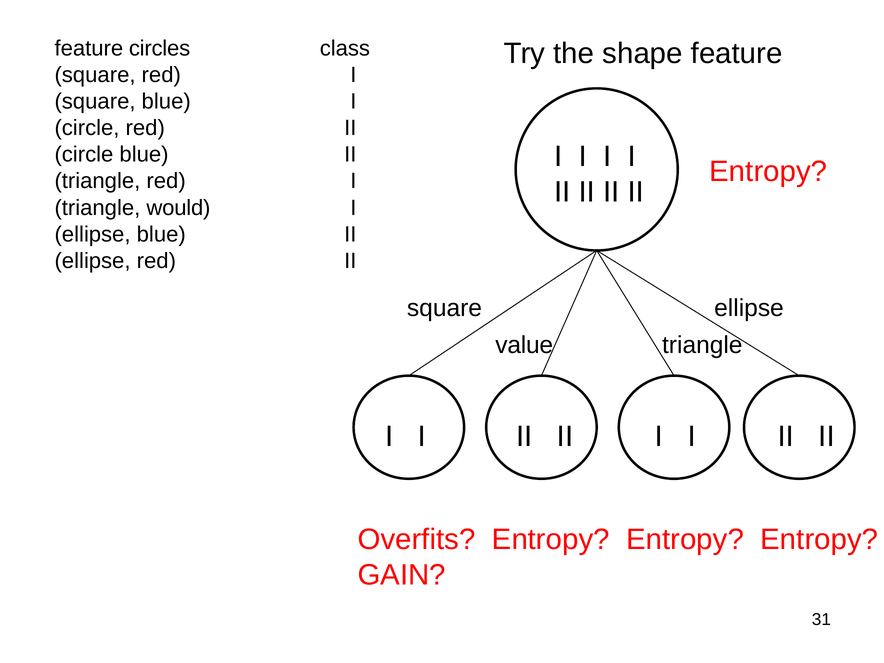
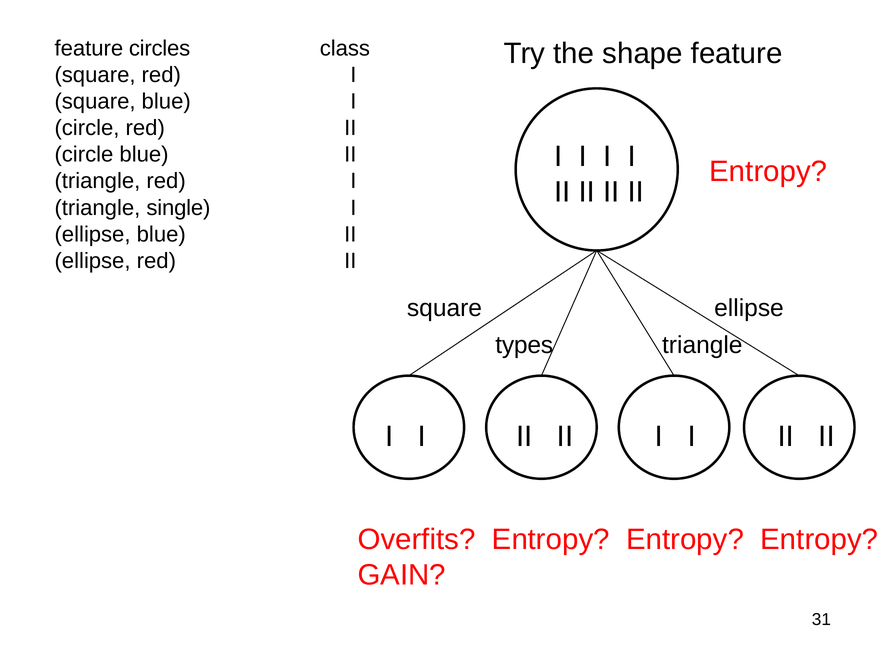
would: would -> single (178, 208)
value: value -> types (524, 345)
